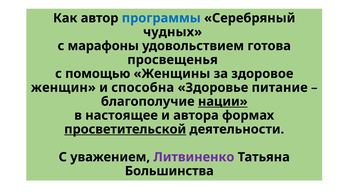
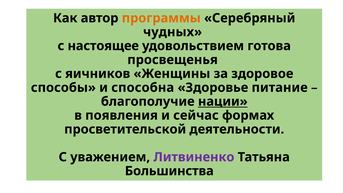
программы colour: blue -> orange (161, 18)
марафоны: марафоны -> настоящее (103, 46)
помощью: помощью -> яичников (98, 74)
женщин: женщин -> способы (63, 88)
настоящее: настоящее -> появления (122, 115)
автора: автора -> сейчас (196, 115)
просветительской underline: present -> none (125, 129)
